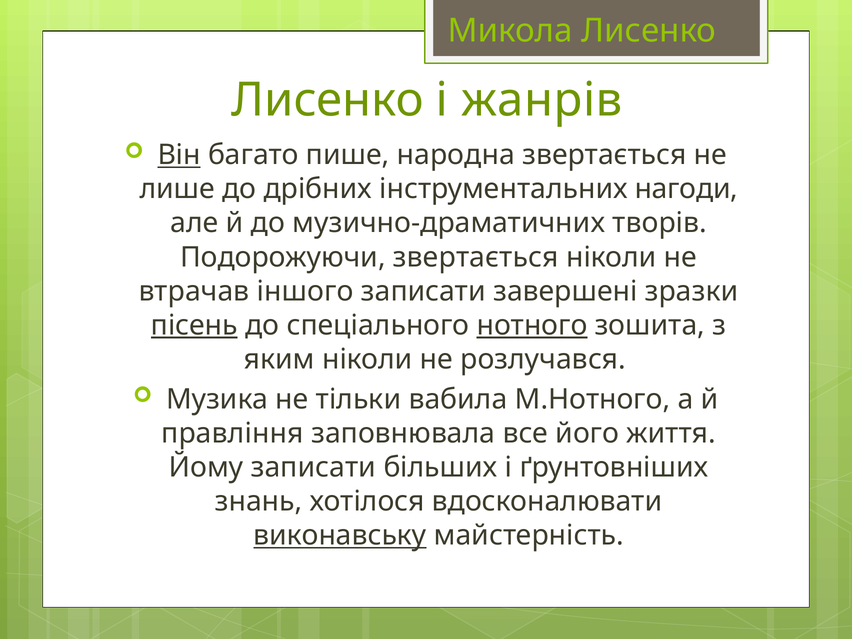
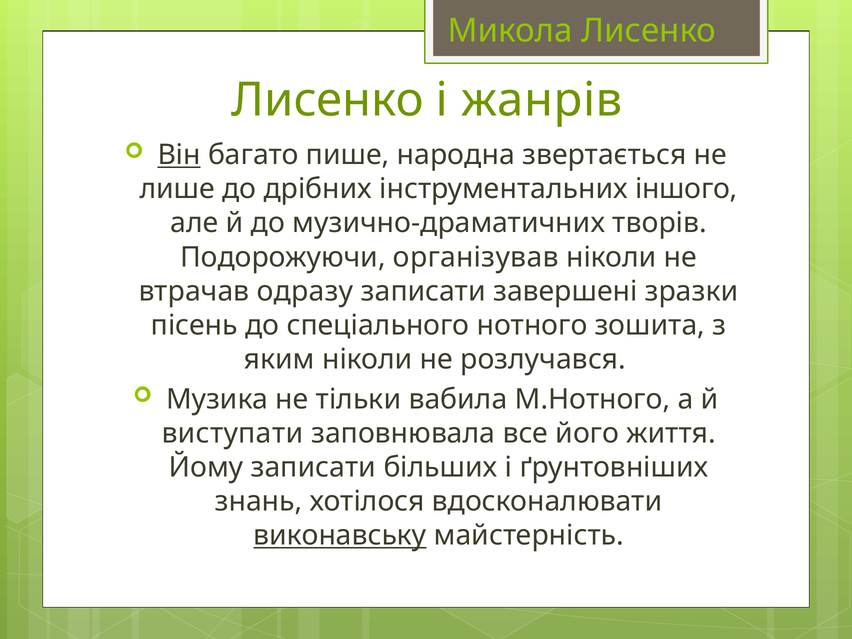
нагоди: нагоди -> іншого (686, 189)
Подорожуючи звертається: звертається -> організував (476, 257)
іншого: іншого -> одразу (305, 291)
пісень underline: present -> none (194, 325)
нотного underline: present -> none (532, 325)
правління: правління -> виступати (232, 433)
